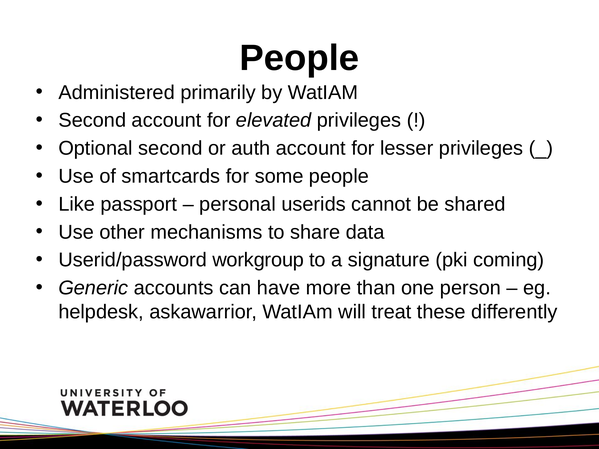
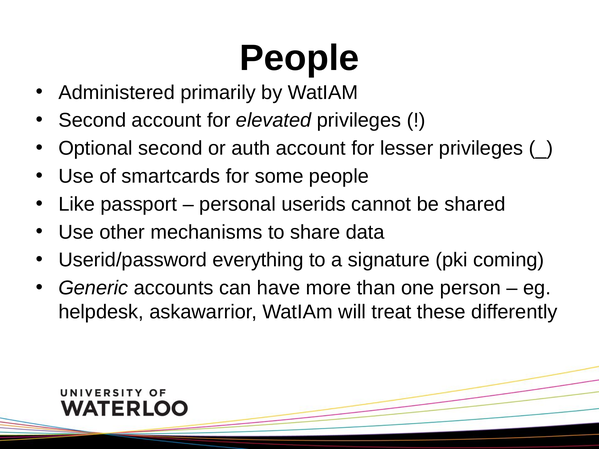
workgroup: workgroup -> everything (258, 260)
